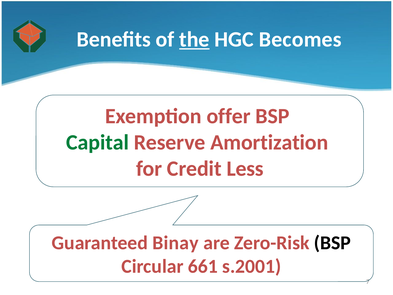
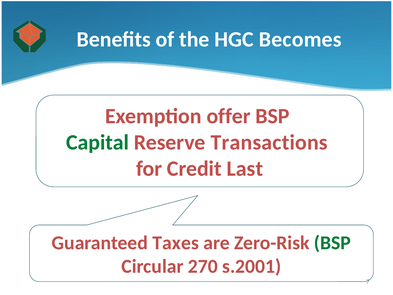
the underline: present -> none (194, 39)
Amortization: Amortization -> Transactions (269, 142)
Less: Less -> Last (245, 169)
Binay: Binay -> Taxes (176, 243)
BSP colour: black -> green (332, 243)
661: 661 -> 270 (203, 266)
